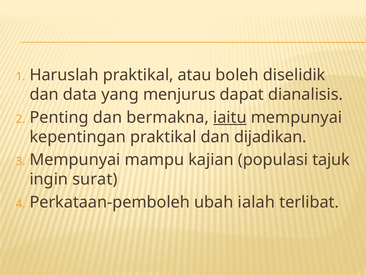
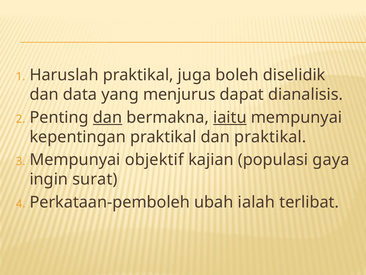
atau: atau -> juga (194, 75)
dan underline: none -> present (108, 117)
dan dijadikan: dijadikan -> praktikal (270, 137)
mampu: mampu -> objektif (154, 160)
tajuk: tajuk -> gaya (331, 160)
